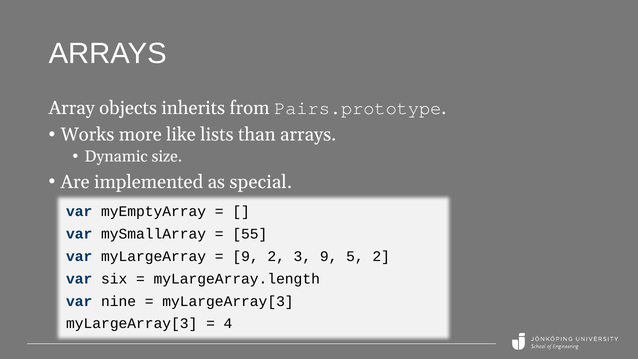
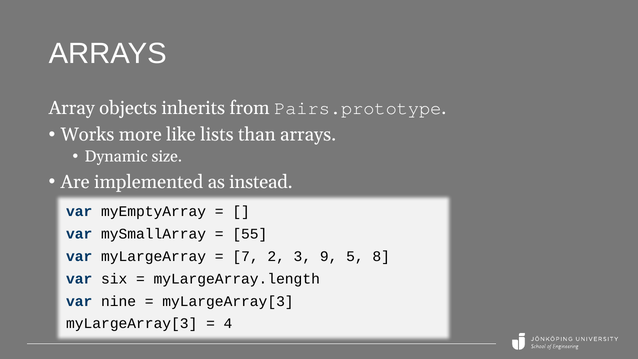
special: special -> instead (261, 182)
9: 9 -> 7 (246, 256)
5 2: 2 -> 8 (381, 256)
